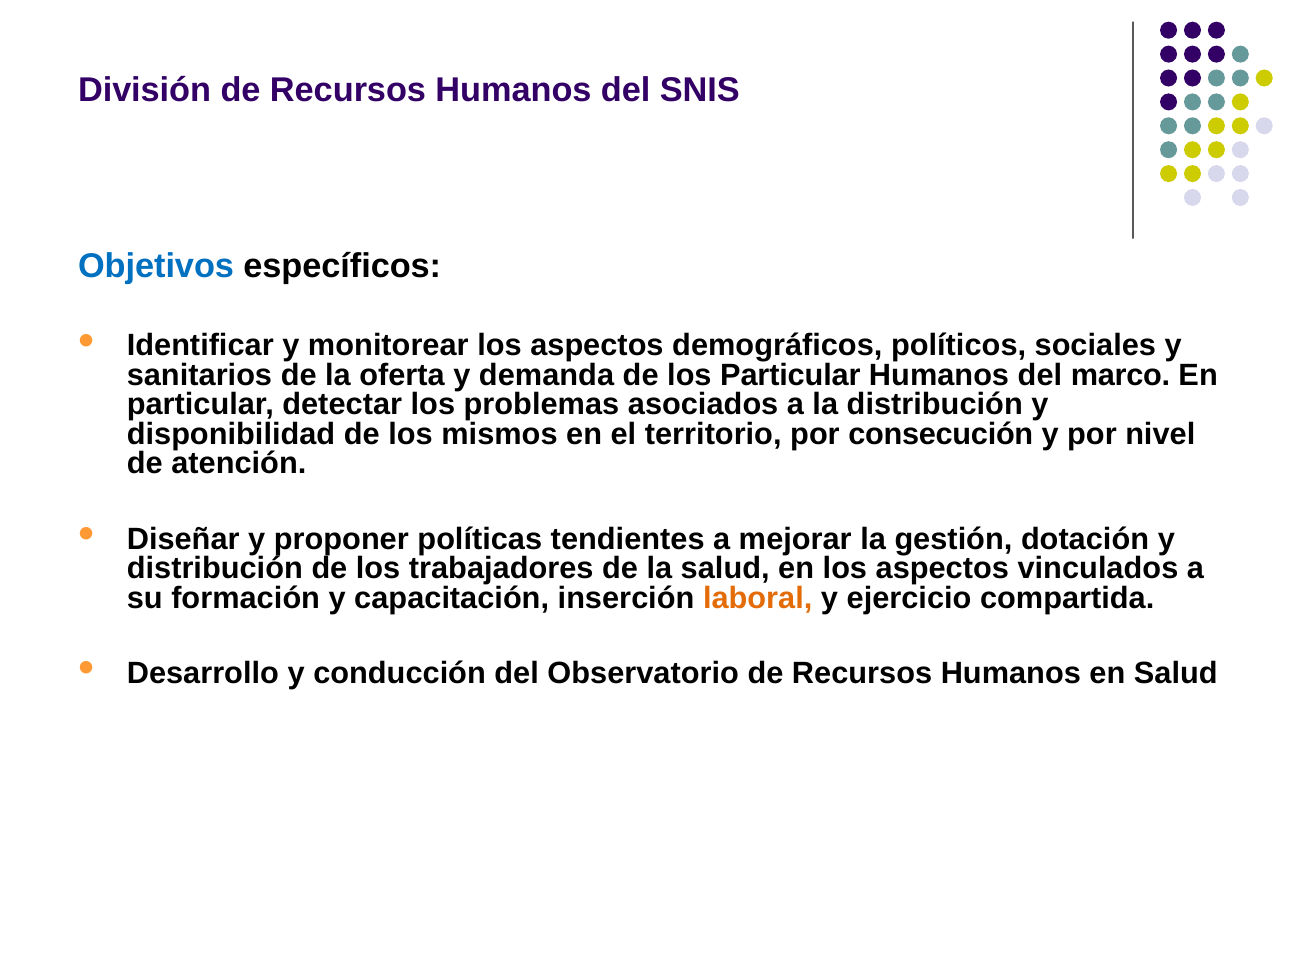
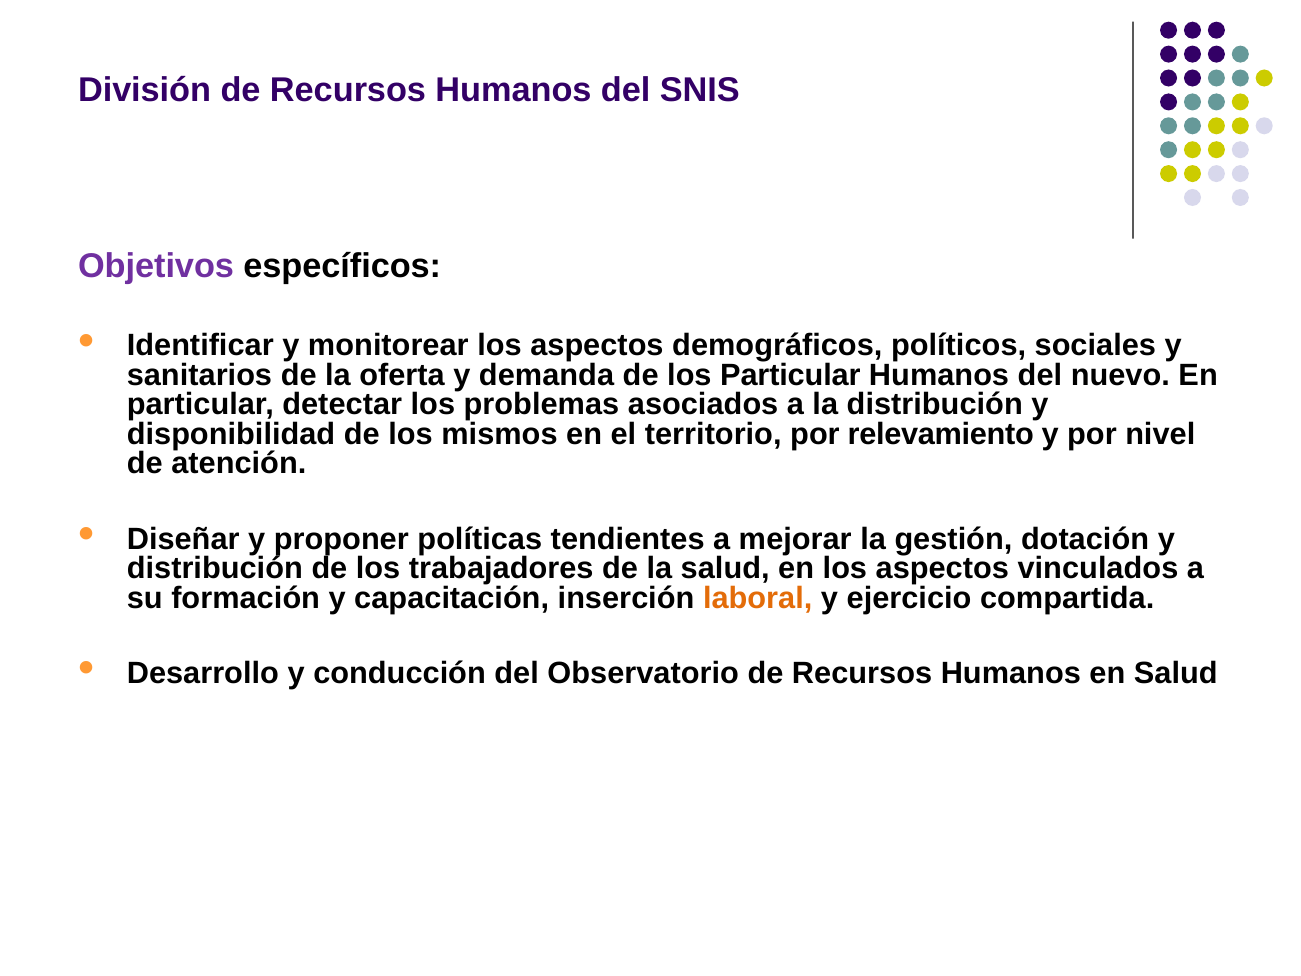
Objetivos colour: blue -> purple (156, 266)
marco: marco -> nuevo (1120, 375)
consecución: consecución -> relevamiento (941, 434)
